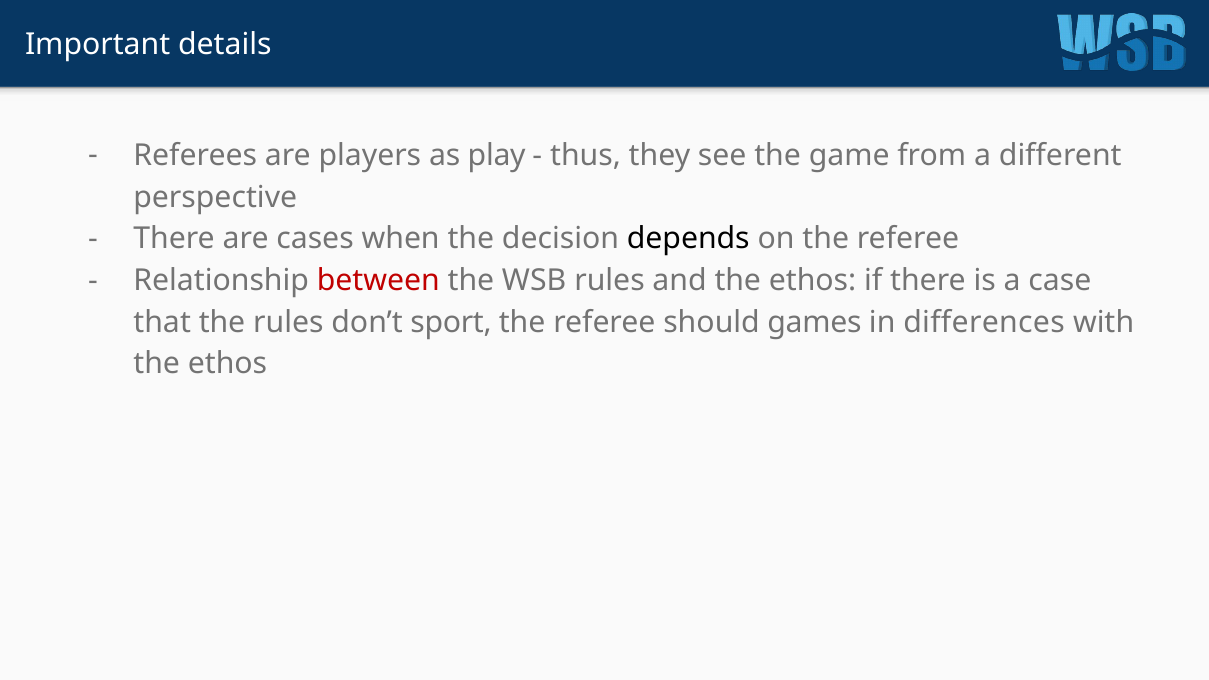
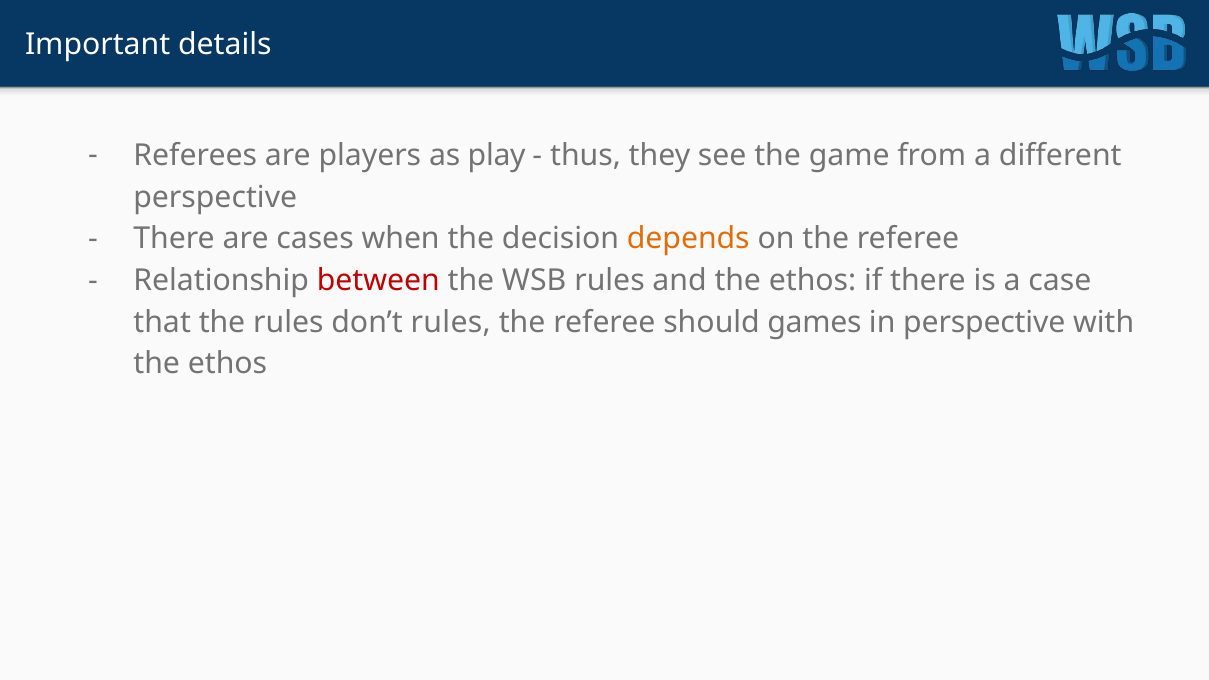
depends colour: black -> orange (688, 239)
don’t sport: sport -> rules (451, 322)
in differences: differences -> perspective (984, 322)
